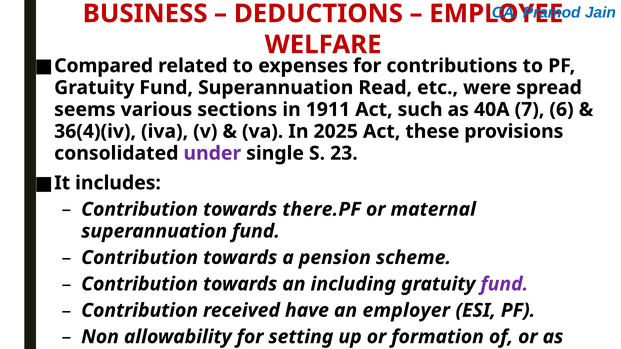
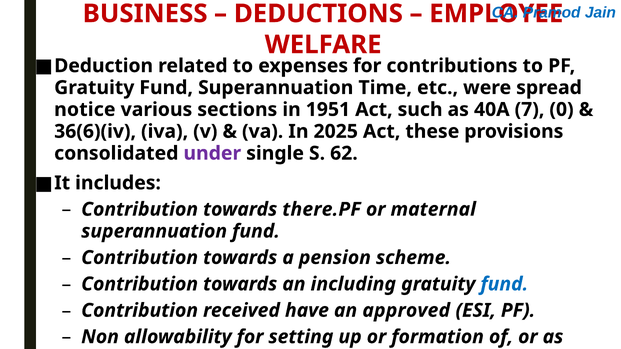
Compared: Compared -> Deduction (104, 66)
Read: Read -> Time (385, 88)
seems: seems -> notice (85, 110)
1911: 1911 -> 1951 (328, 110)
6: 6 -> 0 (562, 110)
36(4)(iv: 36(4)(iv -> 36(6)(iv (95, 132)
23: 23 -> 62 (344, 153)
fund colour: purple -> blue (504, 284)
employer: employer -> approved (406, 311)
